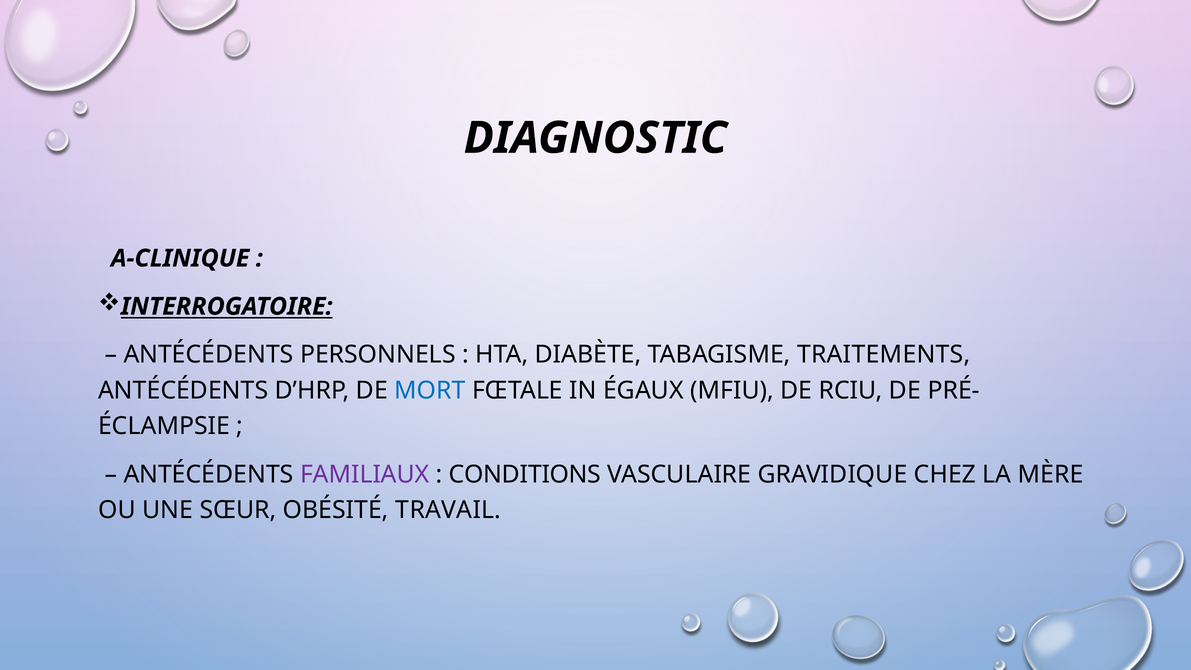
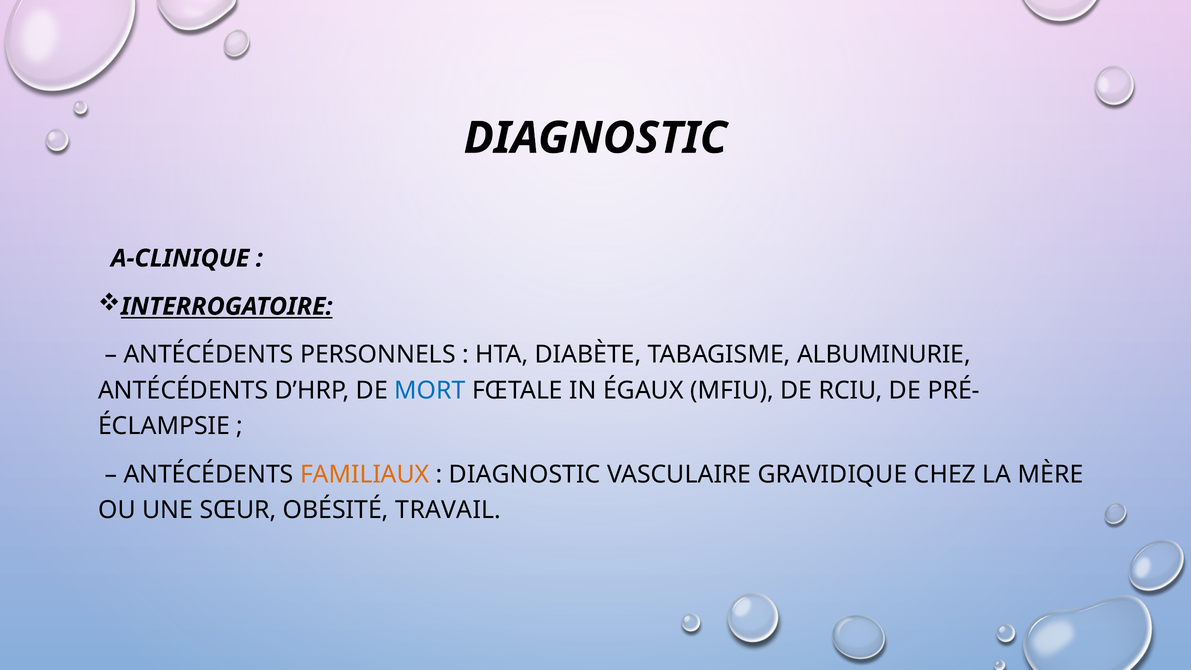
TRAITEMENTS: TRAITEMENTS -> ALBUMINURIE (884, 355)
FAMILIAUX colour: purple -> orange (365, 474)
CONDITIONS: CONDITIONS -> DIAGNOSTIC (525, 474)
